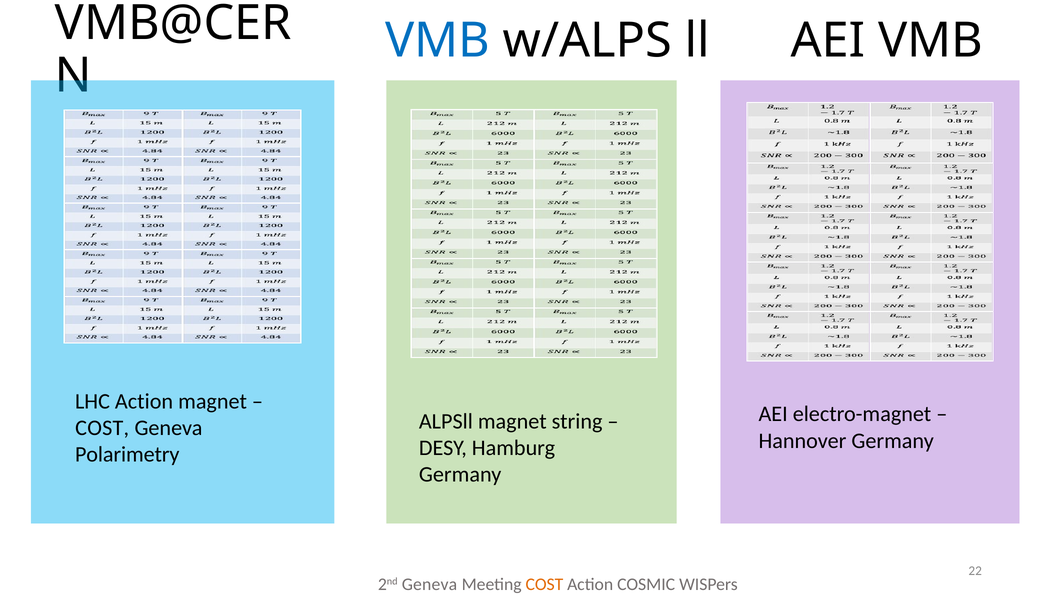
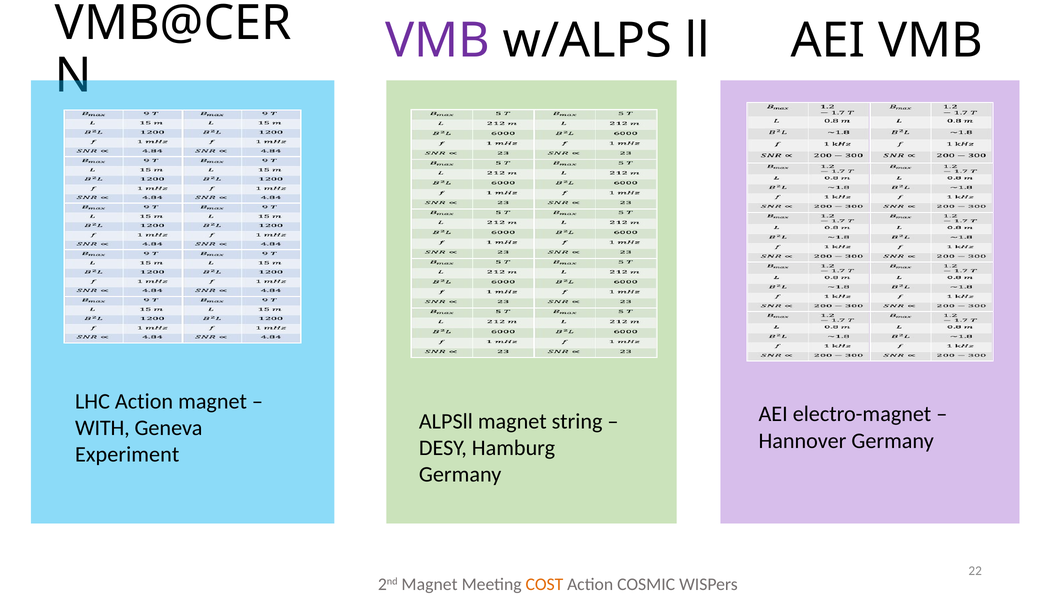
VMB colour: blue -> purple (438, 41)
COST: COST -> WITH (102, 428)
Polarimetry: Polarimetry -> Experiment (127, 454)
2nd Geneva: Geneva -> Magnet (430, 584)
